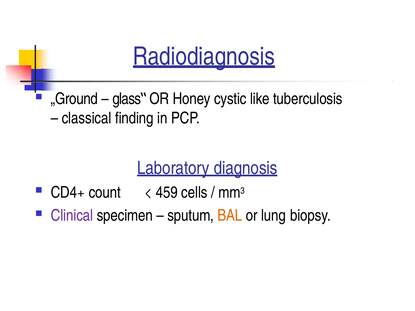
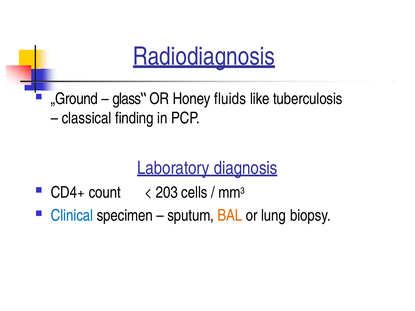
cystic: cystic -> fluids (230, 99)
459: 459 -> 203 (167, 193)
Clinical colour: purple -> blue (72, 216)
